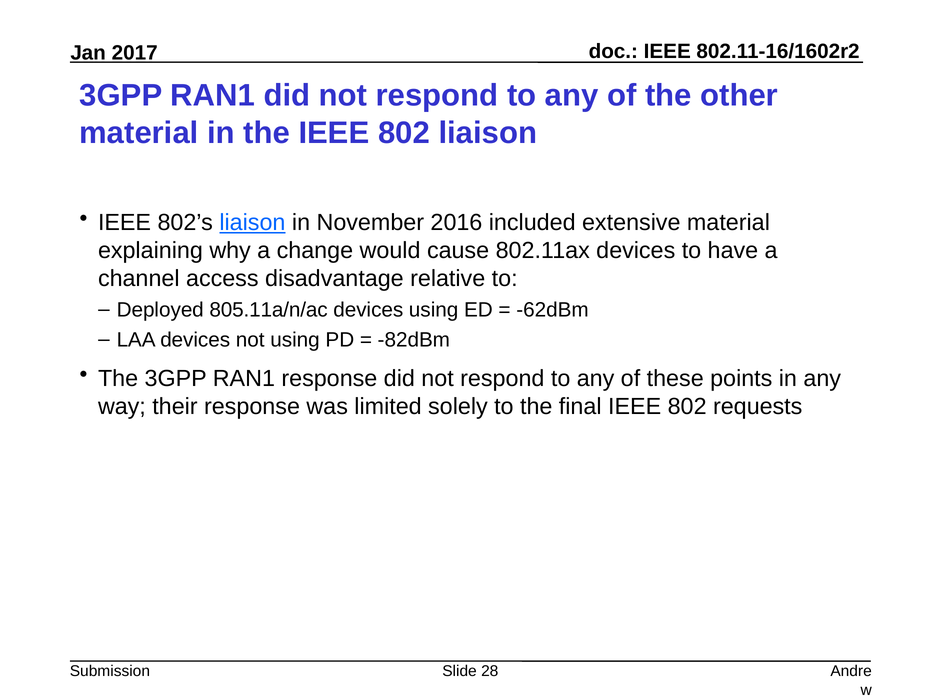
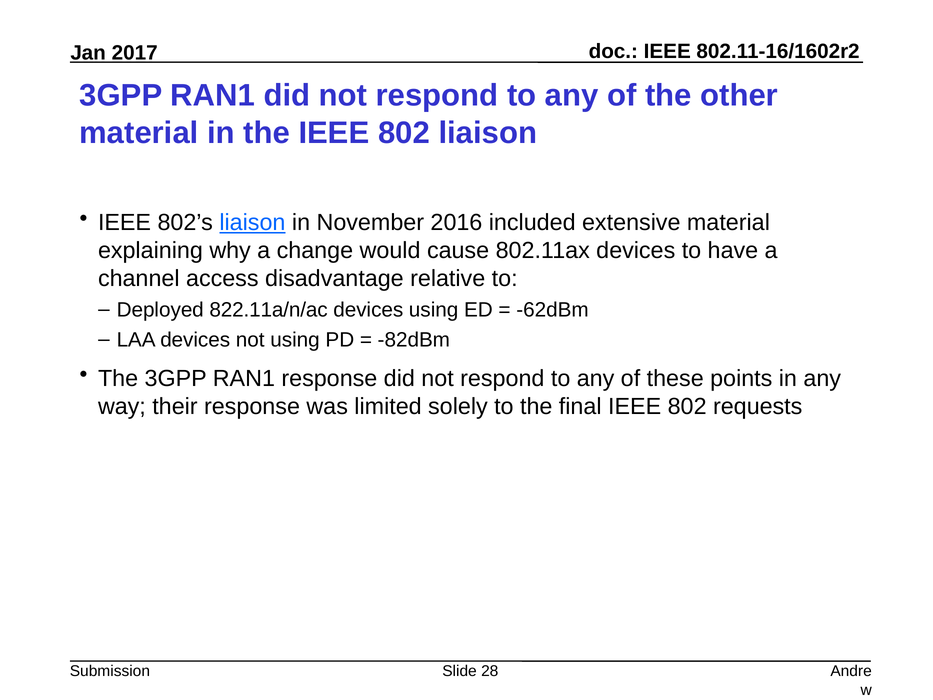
805.11a/n/ac: 805.11a/n/ac -> 822.11a/n/ac (269, 310)
